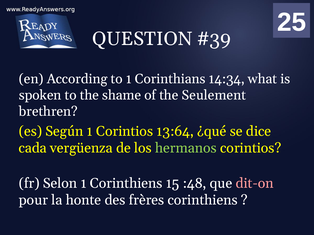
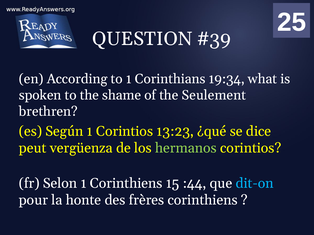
14:34: 14:34 -> 19:34 (227, 79)
13:64: 13:64 -> 13:23 (175, 132)
cada: cada -> peut (33, 148)
:48: :48 -> :44 (194, 184)
dit-on colour: pink -> light blue (255, 184)
